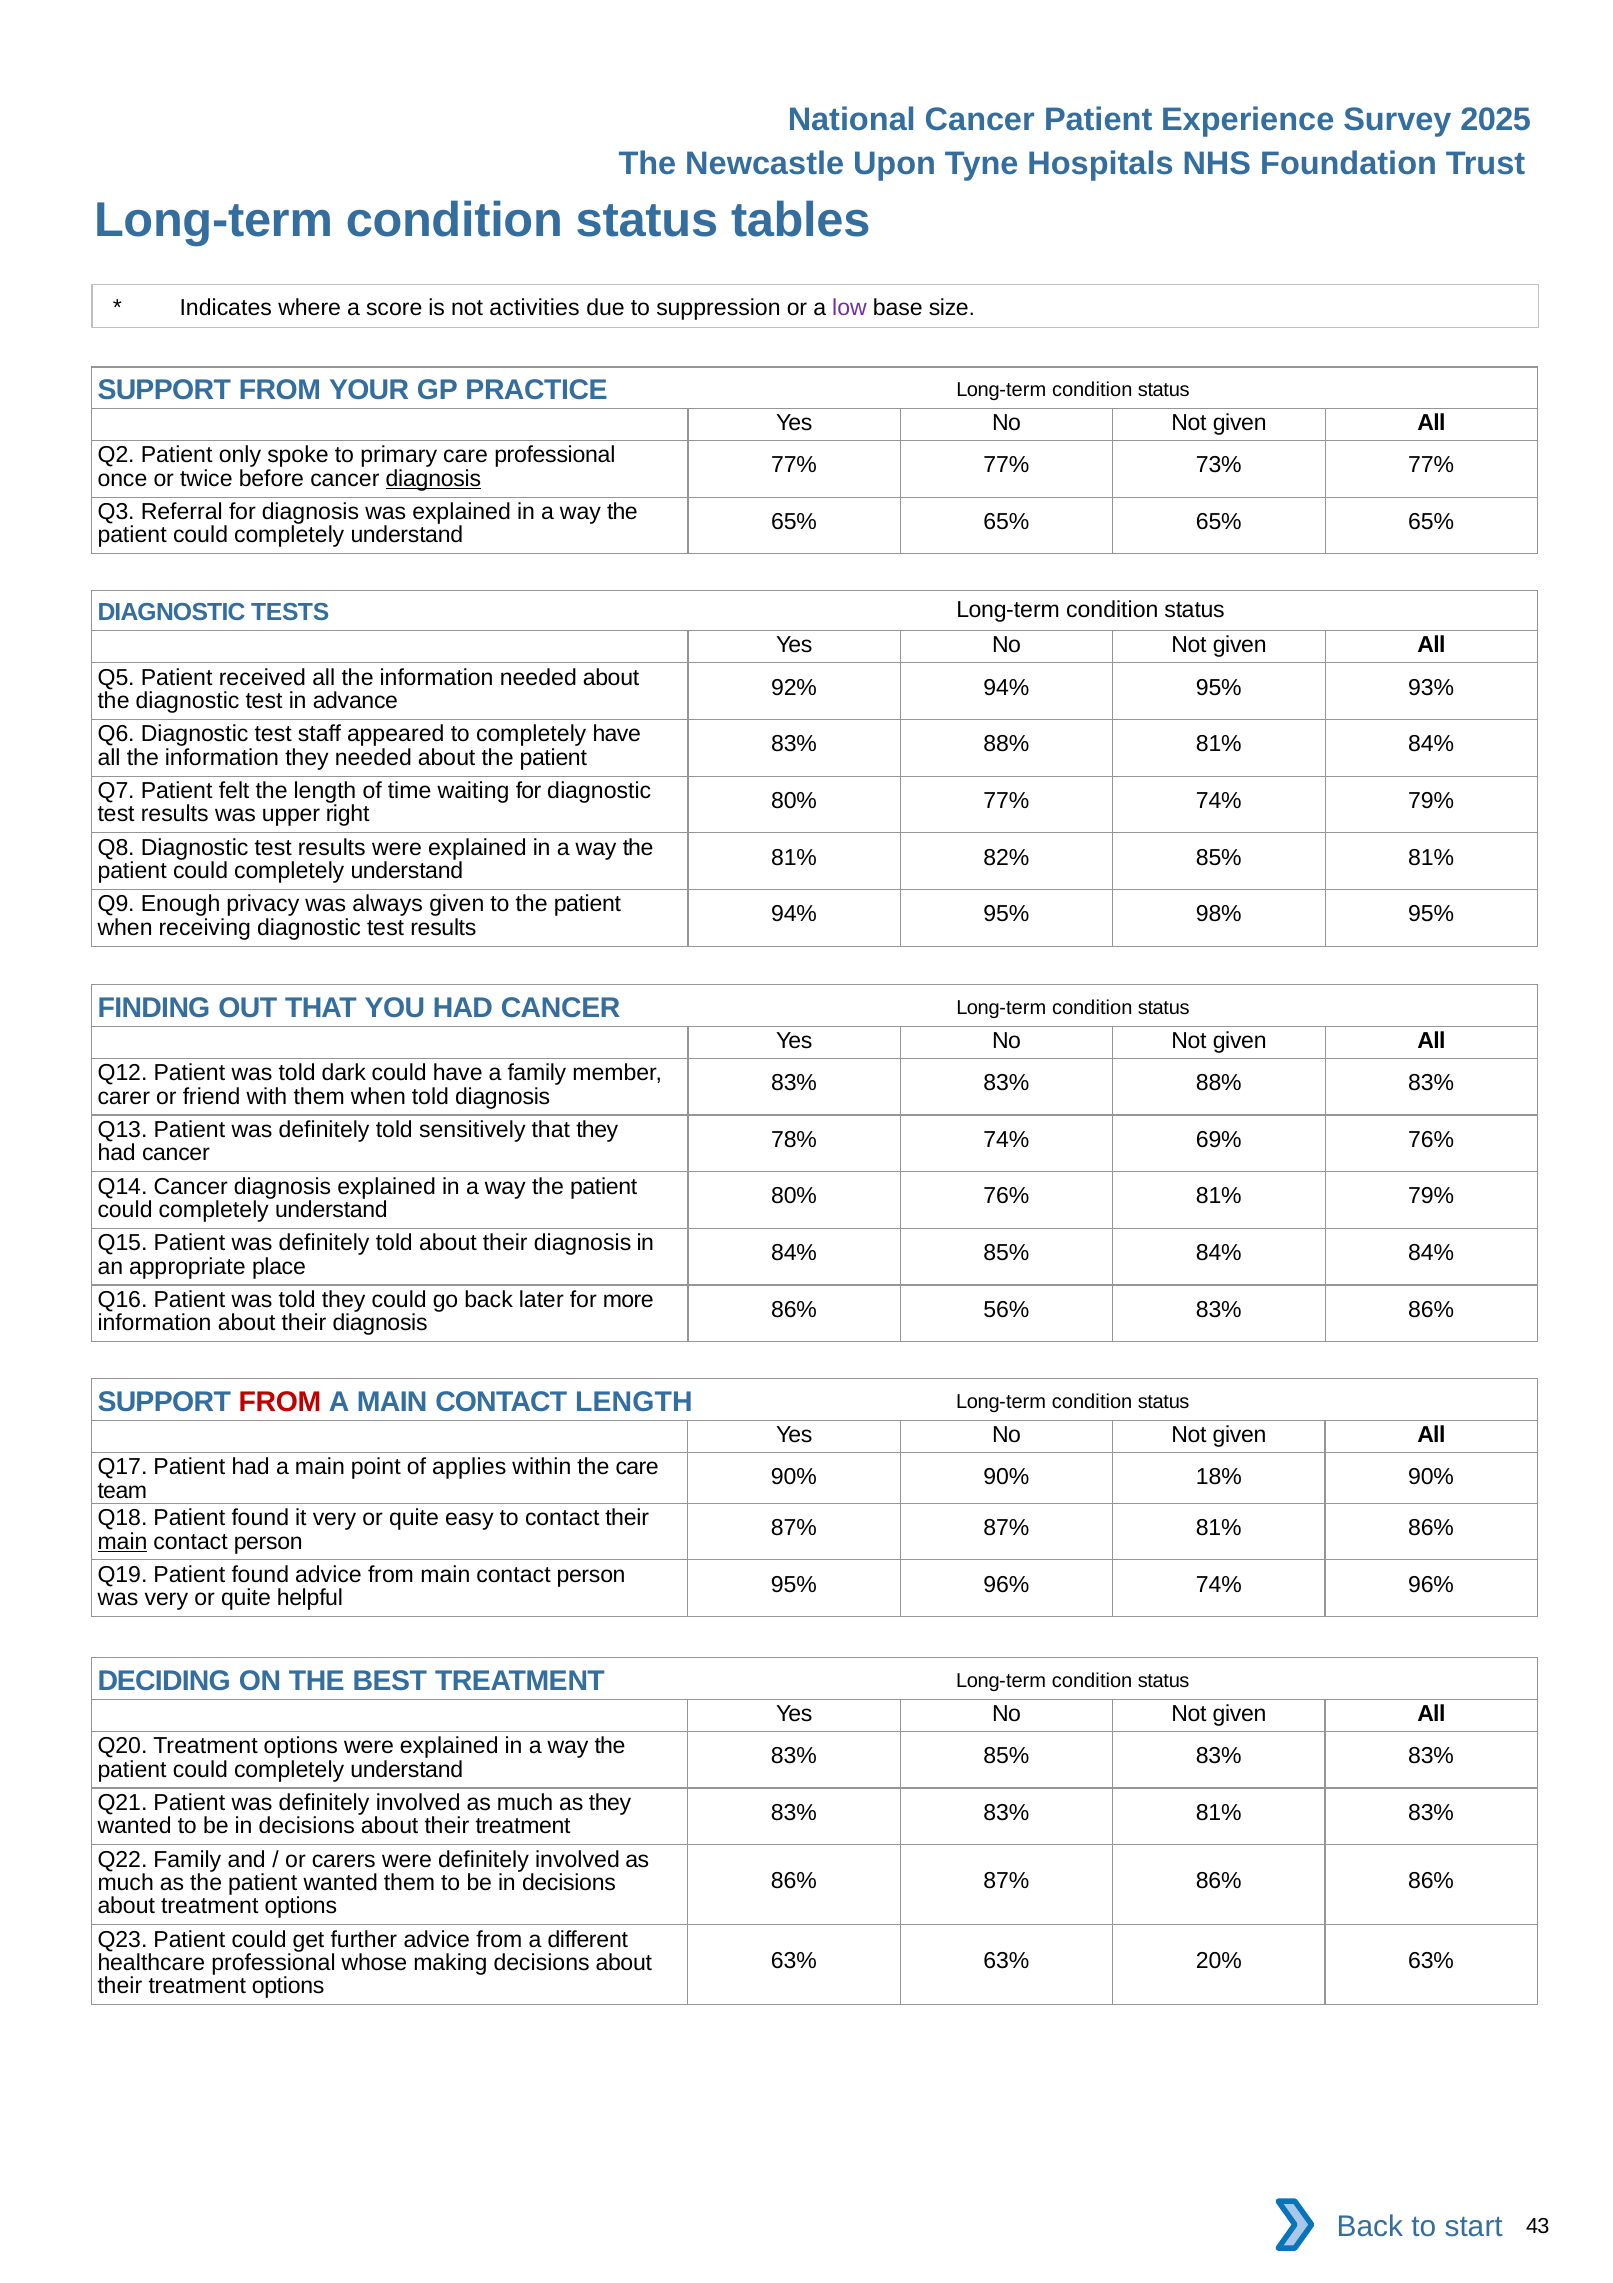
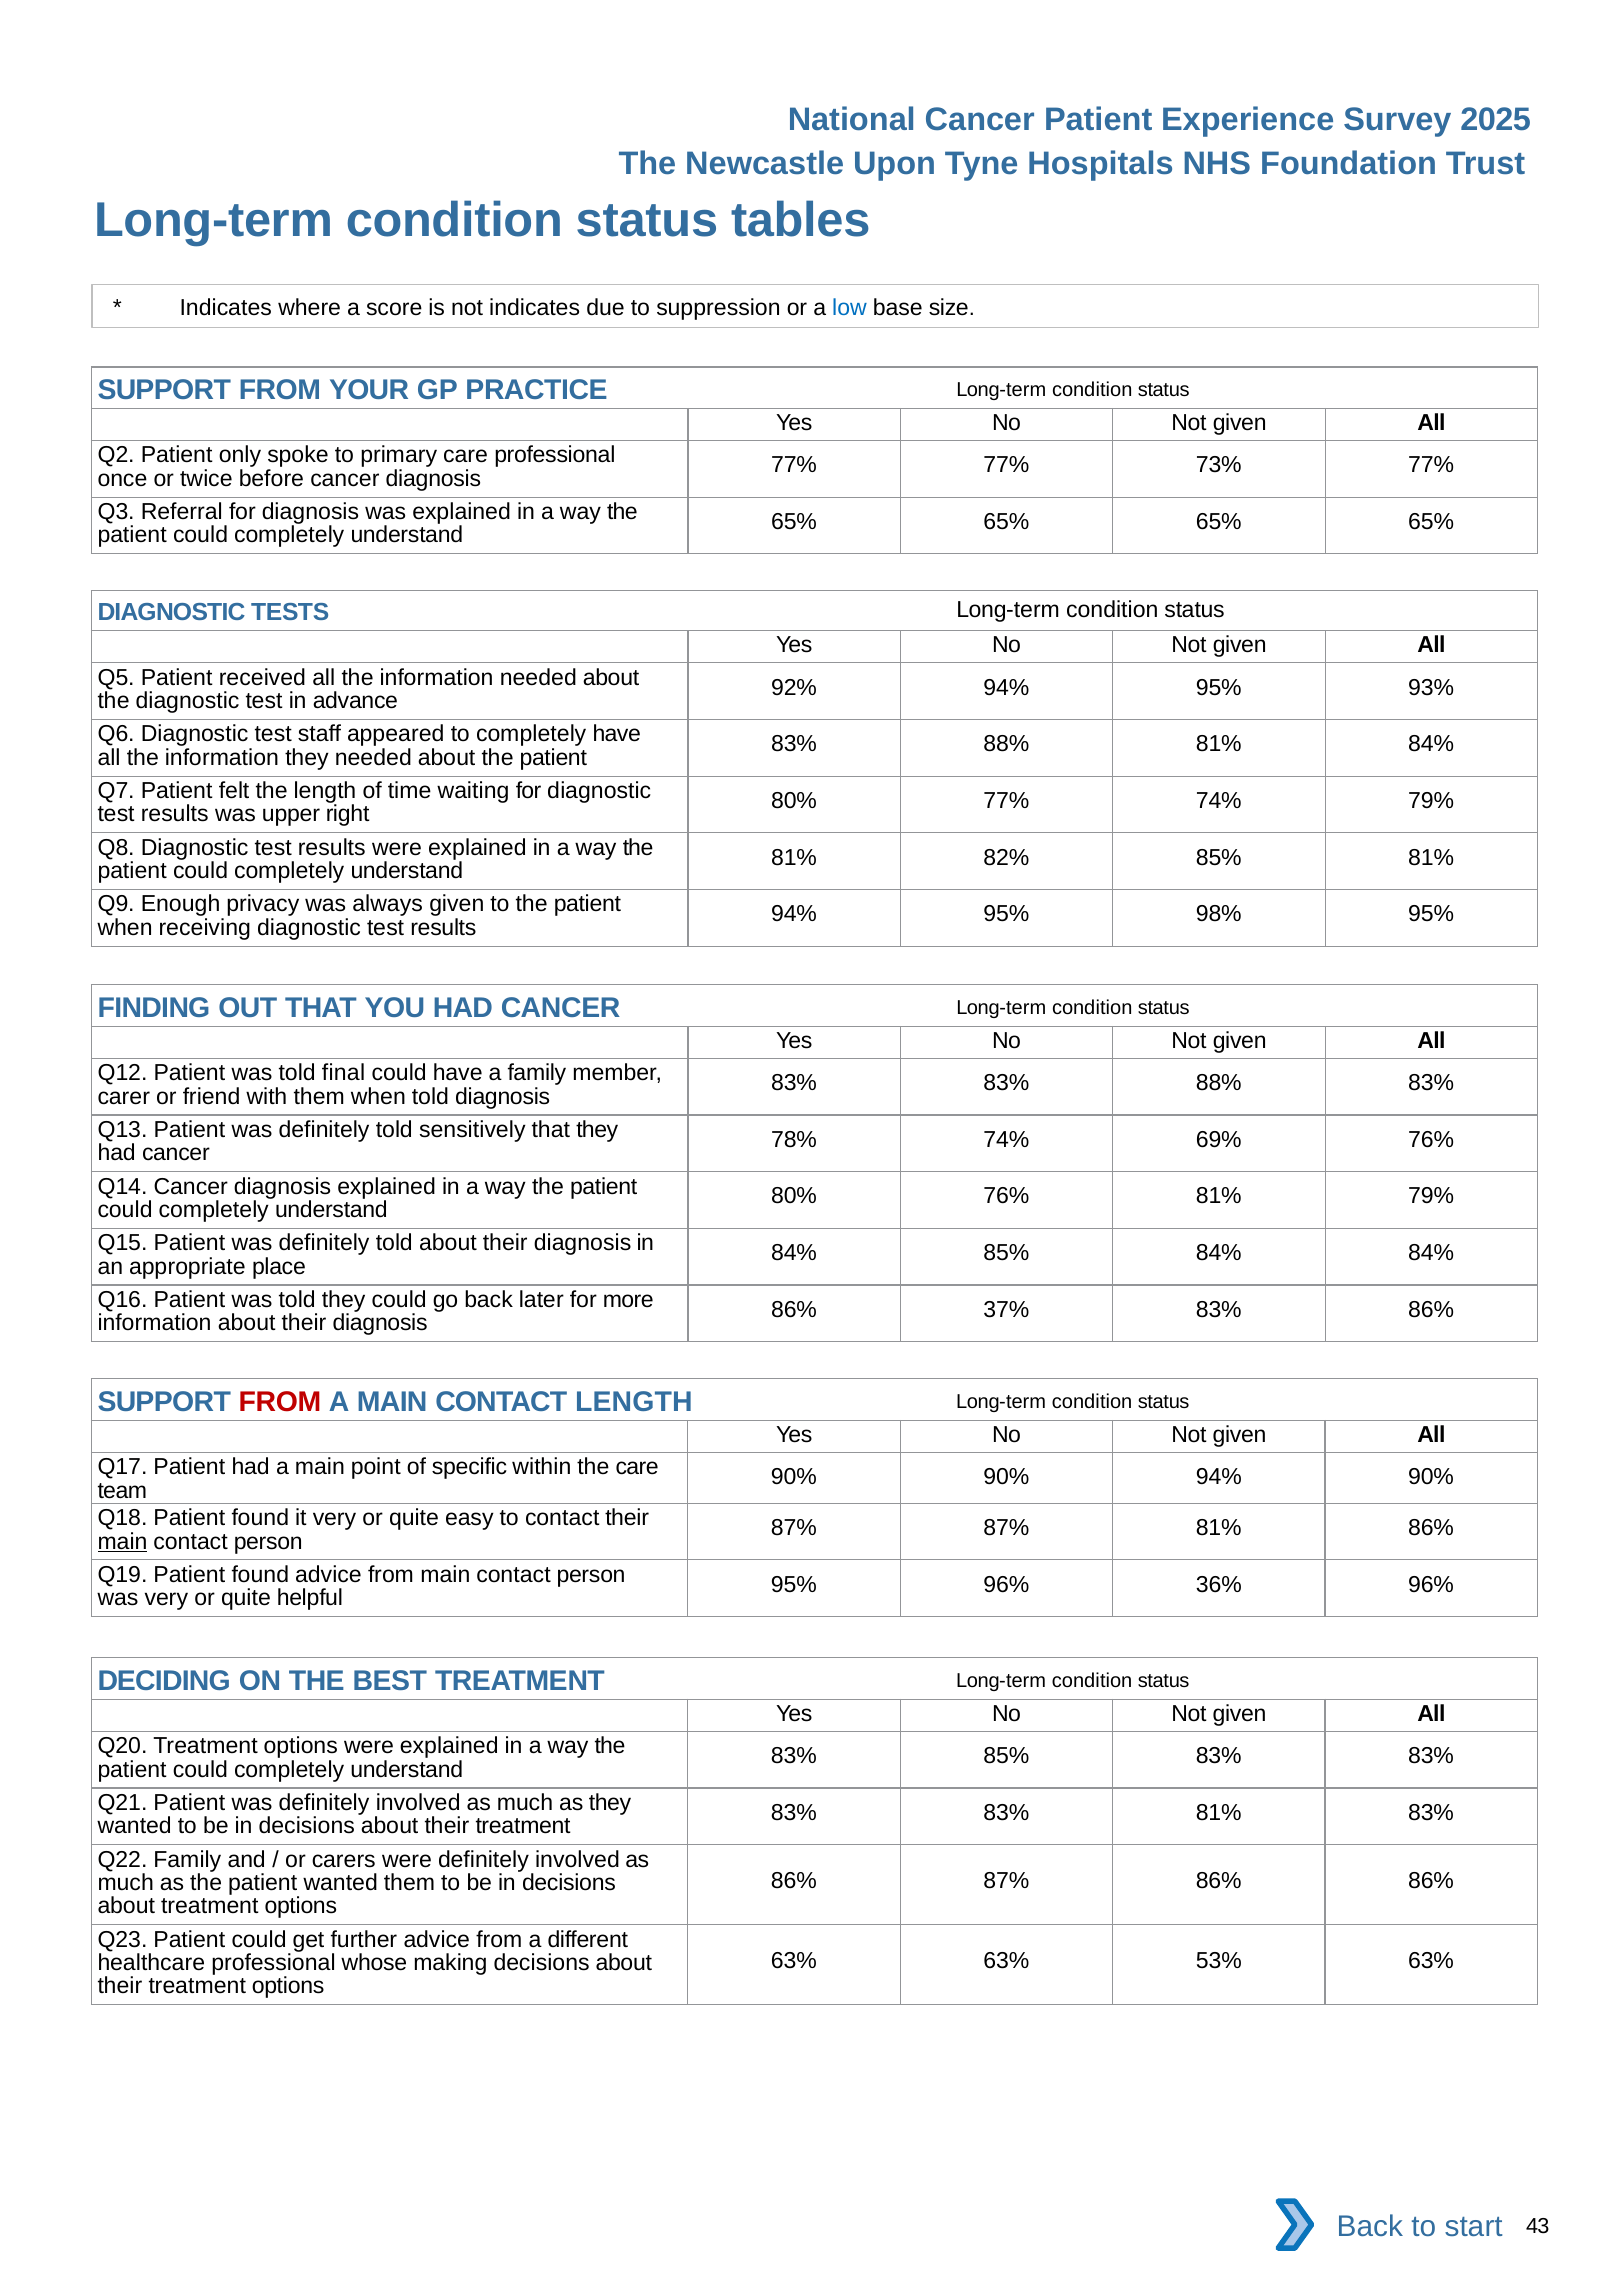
not activities: activities -> indicates (535, 308)
low colour: purple -> blue (850, 308)
diagnosis underline: present -> none (433, 479)
dark: dark -> final (344, 1073)
56%: 56% -> 37% (1006, 1309)
applies: applies -> specific (469, 1467)
90% 18%: 18% -> 94% (1219, 1477)
96% 74%: 74% -> 36% (1219, 1584)
20%: 20% -> 53% (1219, 1961)
